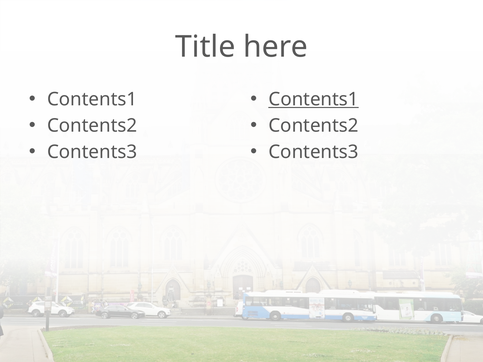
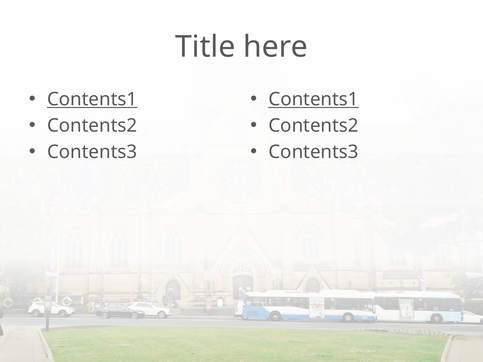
Contents1 underline: none -> present (92, 100)
